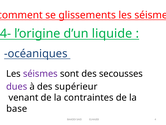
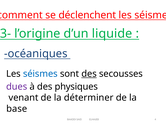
glissements: glissements -> déclenchent (87, 15)
4-: 4- -> 3- (5, 33)
séismes colour: purple -> blue (40, 74)
des underline: none -> present (89, 74)
supérieur: supérieur -> physiques (76, 86)
contraintes: contraintes -> déterminer (89, 97)
